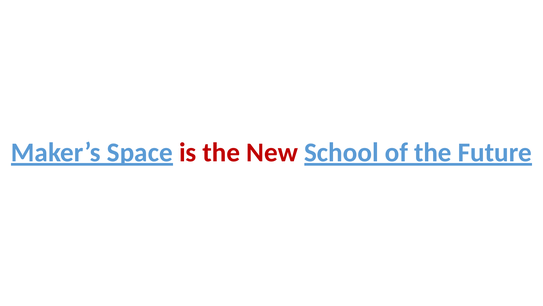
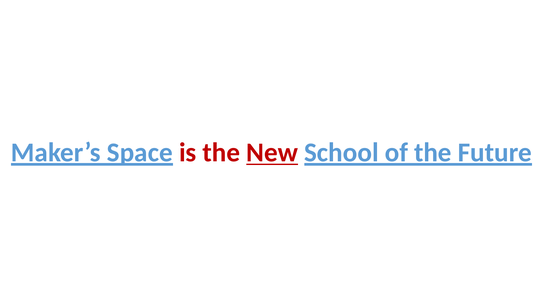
New underline: none -> present (272, 152)
